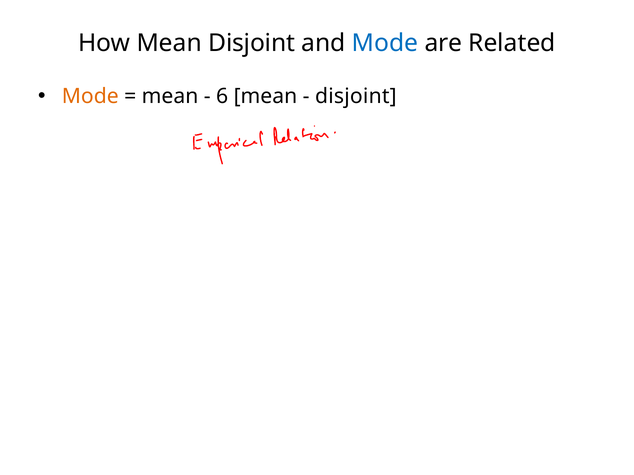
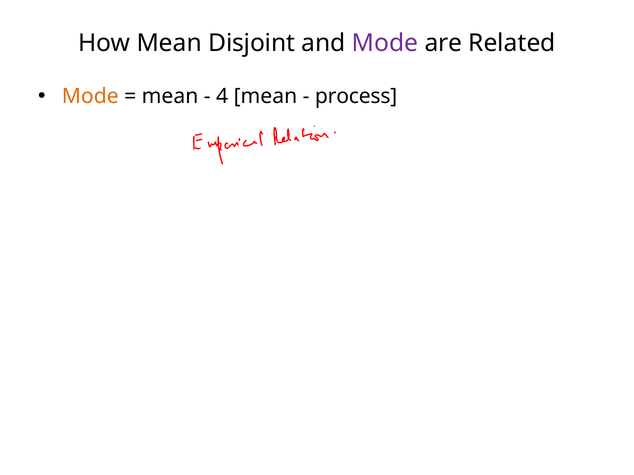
Mode colour: blue -> purple (385, 43)
6: 6 -> 4 (222, 97)
disjoint: disjoint -> process (356, 97)
